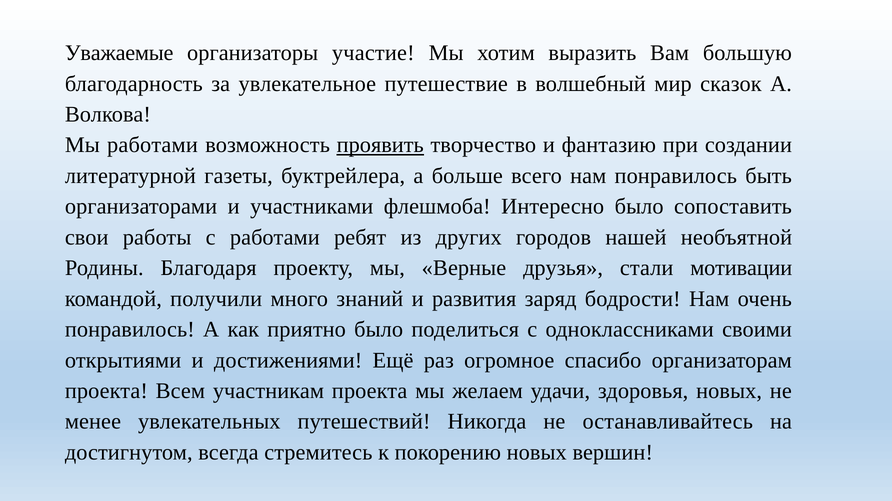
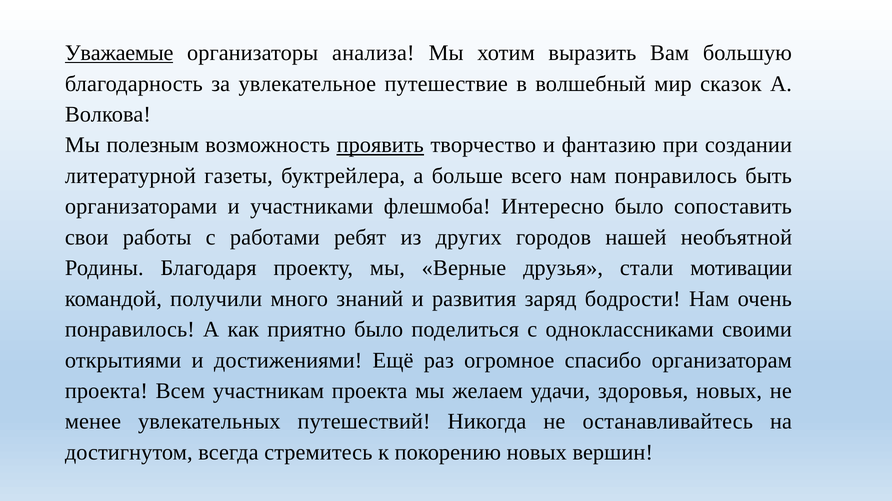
Уважаемые underline: none -> present (119, 53)
участие: участие -> анализа (373, 53)
Мы работами: работами -> полезным (153, 145)
